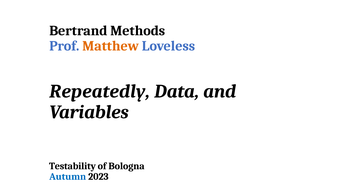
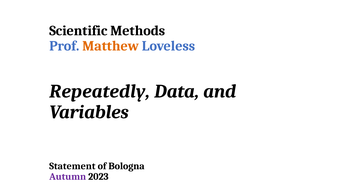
Bertrand: Bertrand -> Scientific (78, 31)
Testability: Testability -> Statement (72, 166)
Autumn colour: blue -> purple (68, 177)
